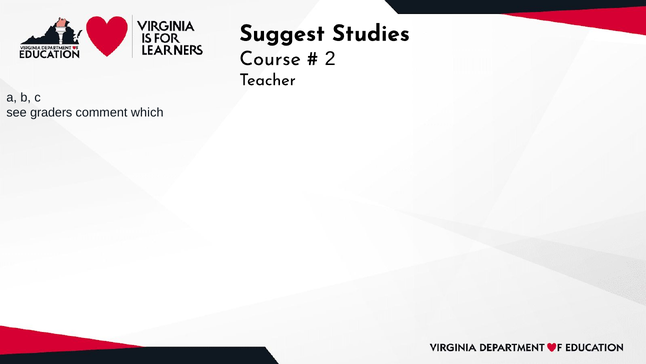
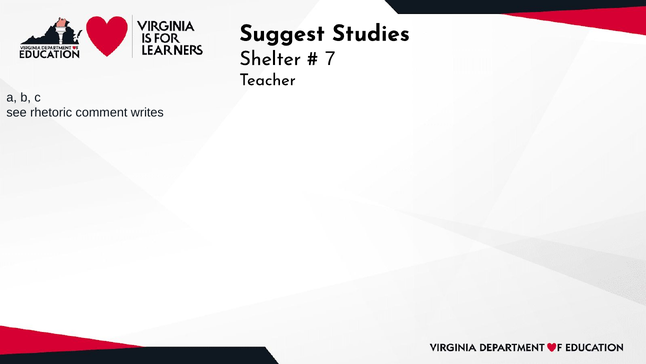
Course: Course -> Shelter (270, 58)
2: 2 -> 7 (330, 58)
graders: graders -> rhetoric (51, 112)
which: which -> writes (147, 112)
